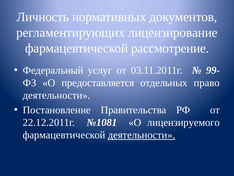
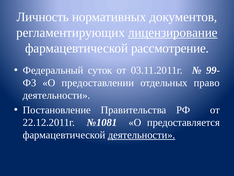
лицензирование underline: none -> present (173, 32)
услуг: услуг -> суток (100, 70)
предоставляется: предоставляется -> предоставлении (98, 83)
лицензируемого: лицензируемого -> предоставляется (184, 122)
